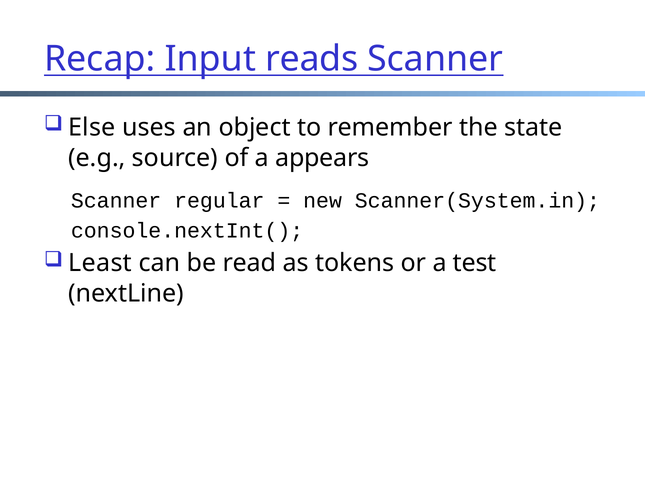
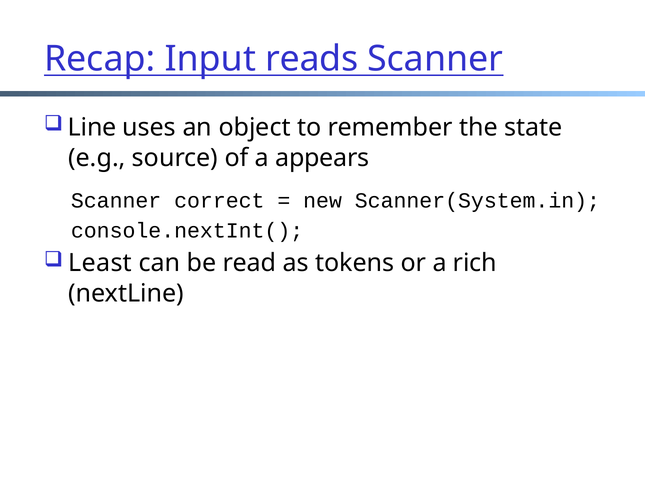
Else: Else -> Line (92, 128)
regular: regular -> correct (219, 200)
test: test -> rich (475, 263)
